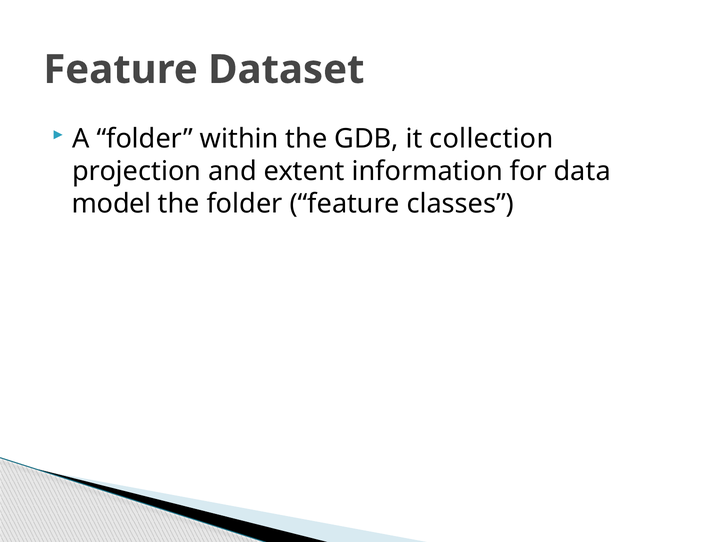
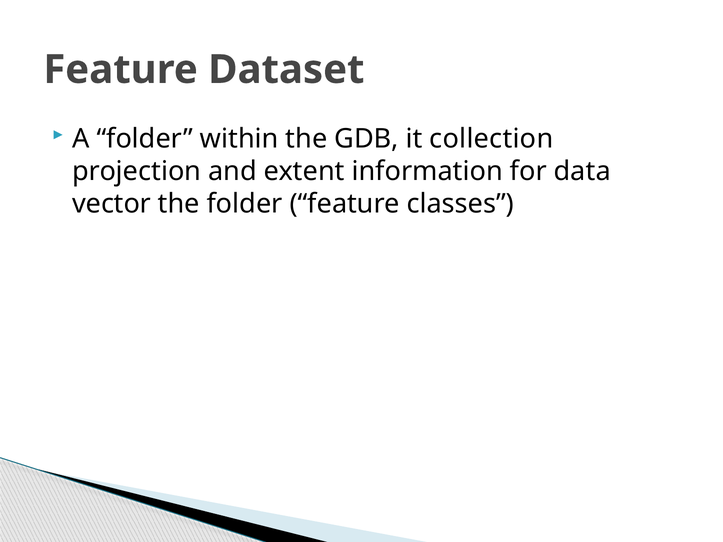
model: model -> vector (112, 204)
